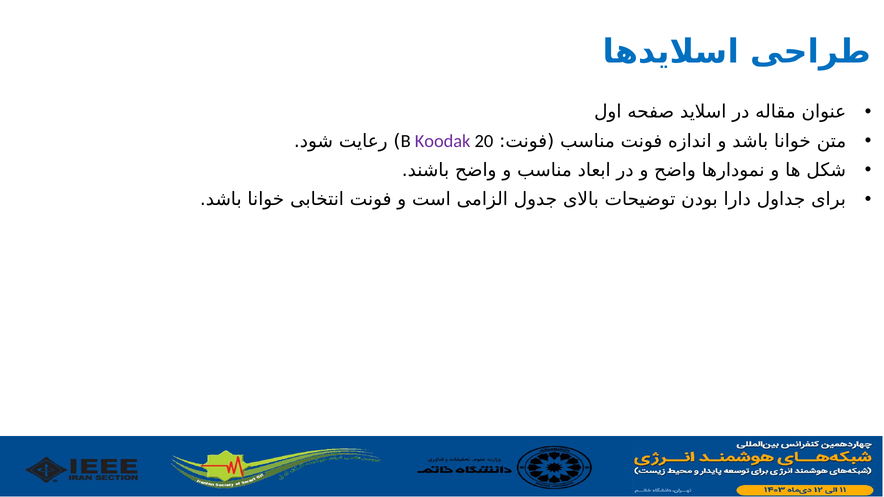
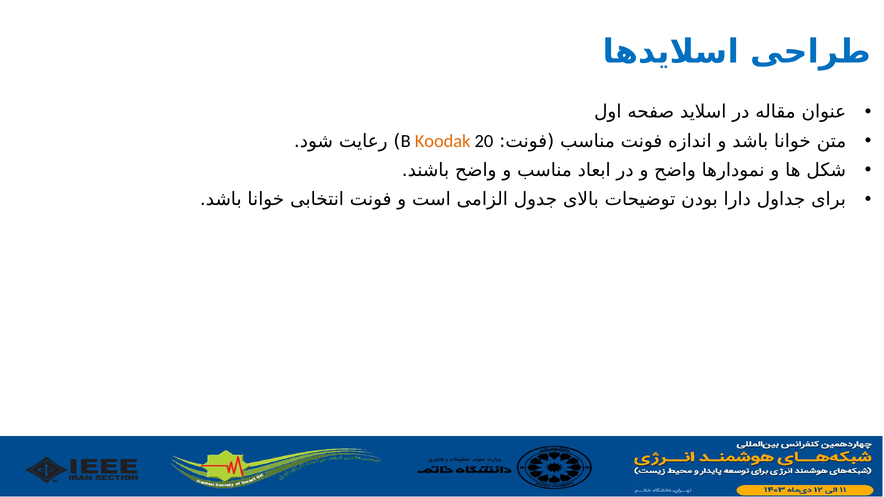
Koodak colour: purple -> orange (443, 141)
